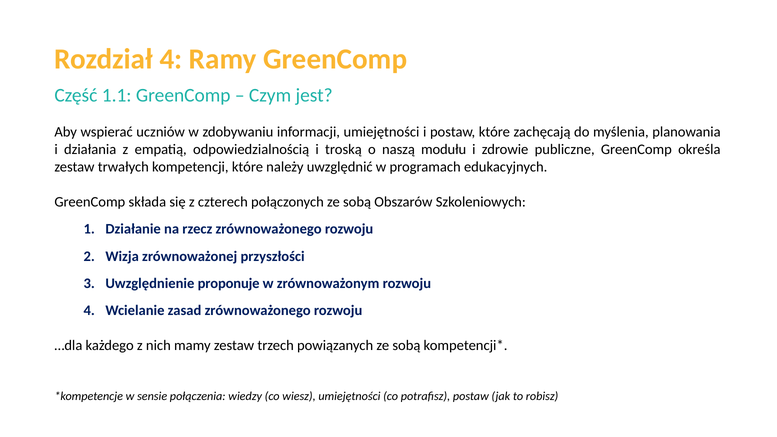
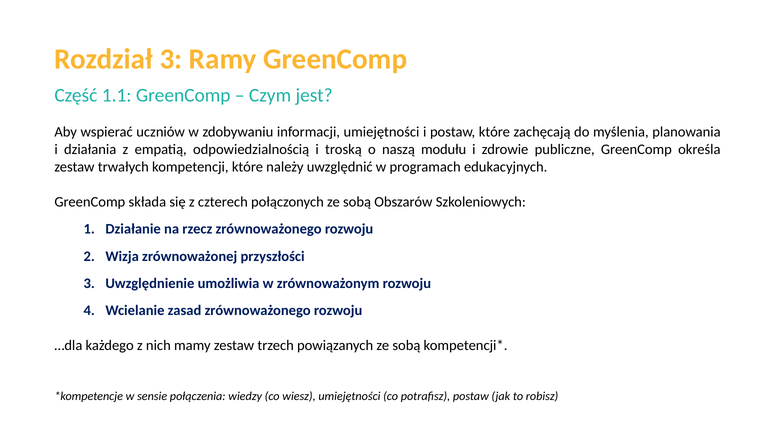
Rozdział 4: 4 -> 3 (171, 59)
proponuje: proponuje -> umożliwia (229, 283)
